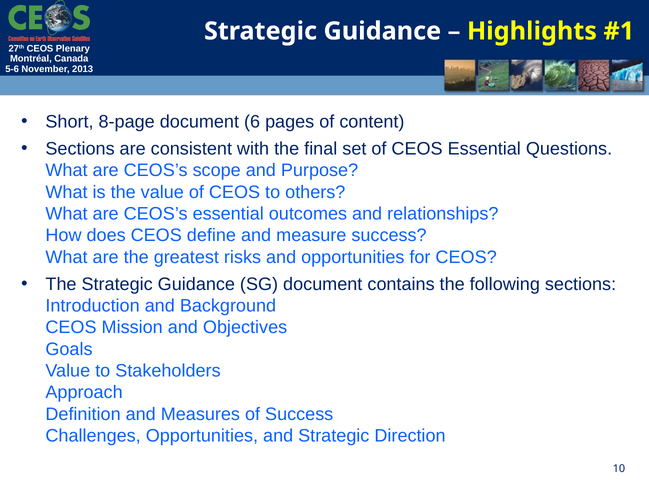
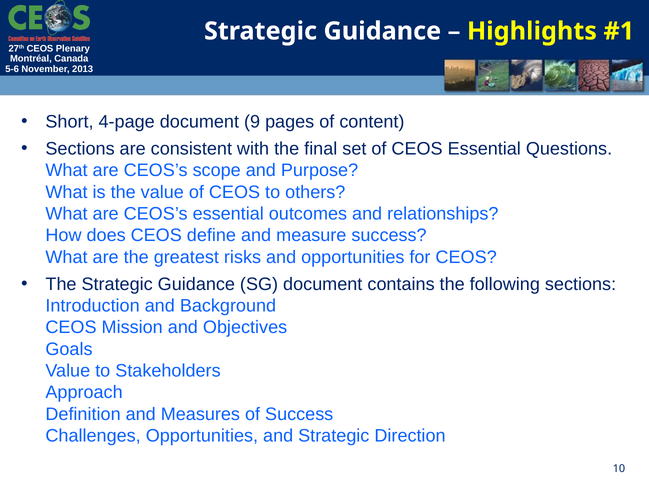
8-page: 8-page -> 4-page (127, 122)
6: 6 -> 9 (252, 122)
